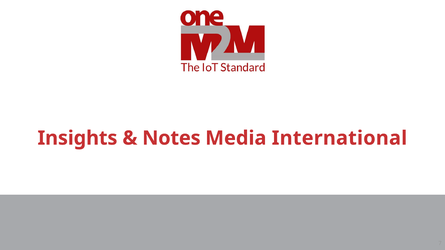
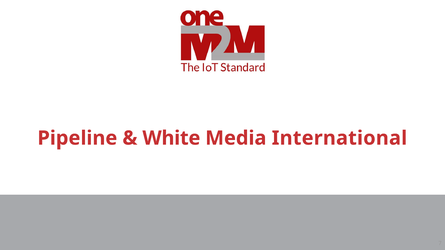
Insights: Insights -> Pipeline (77, 138)
Notes: Notes -> White (171, 138)
